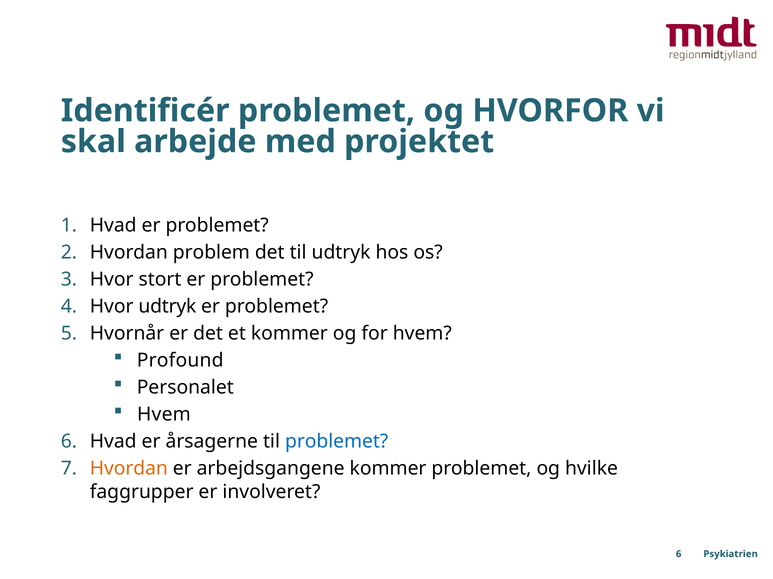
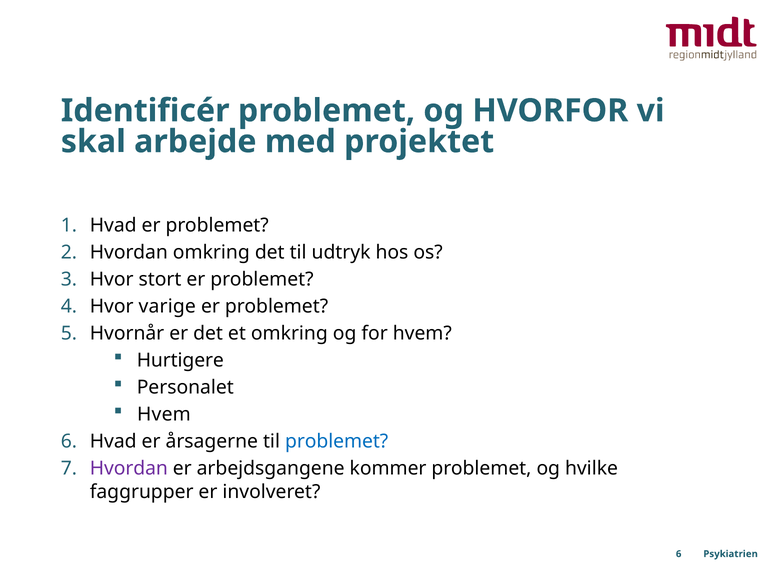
Hvordan problem: problem -> omkring (211, 253)
Hvor udtryk: udtryk -> varige (167, 307)
et kommer: kommer -> omkring (289, 334)
Profound: Profound -> Hurtigere (180, 361)
Hvordan colour: orange -> purple (129, 469)
